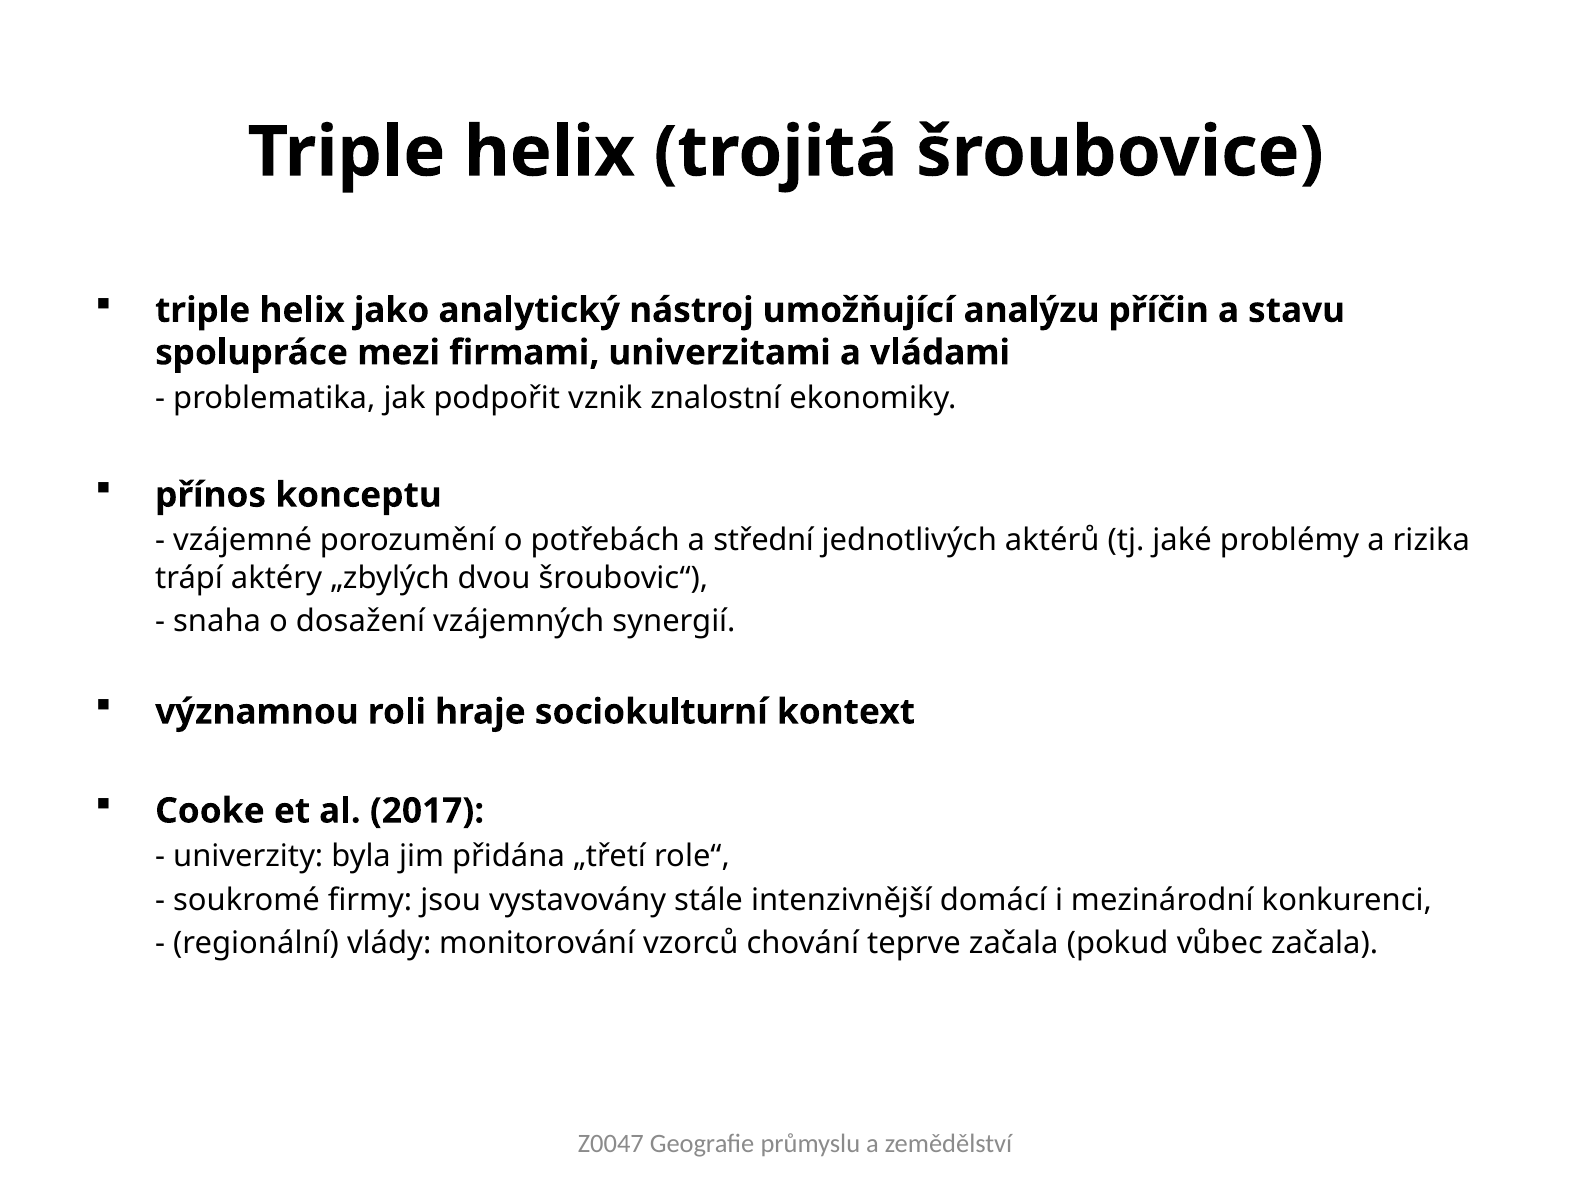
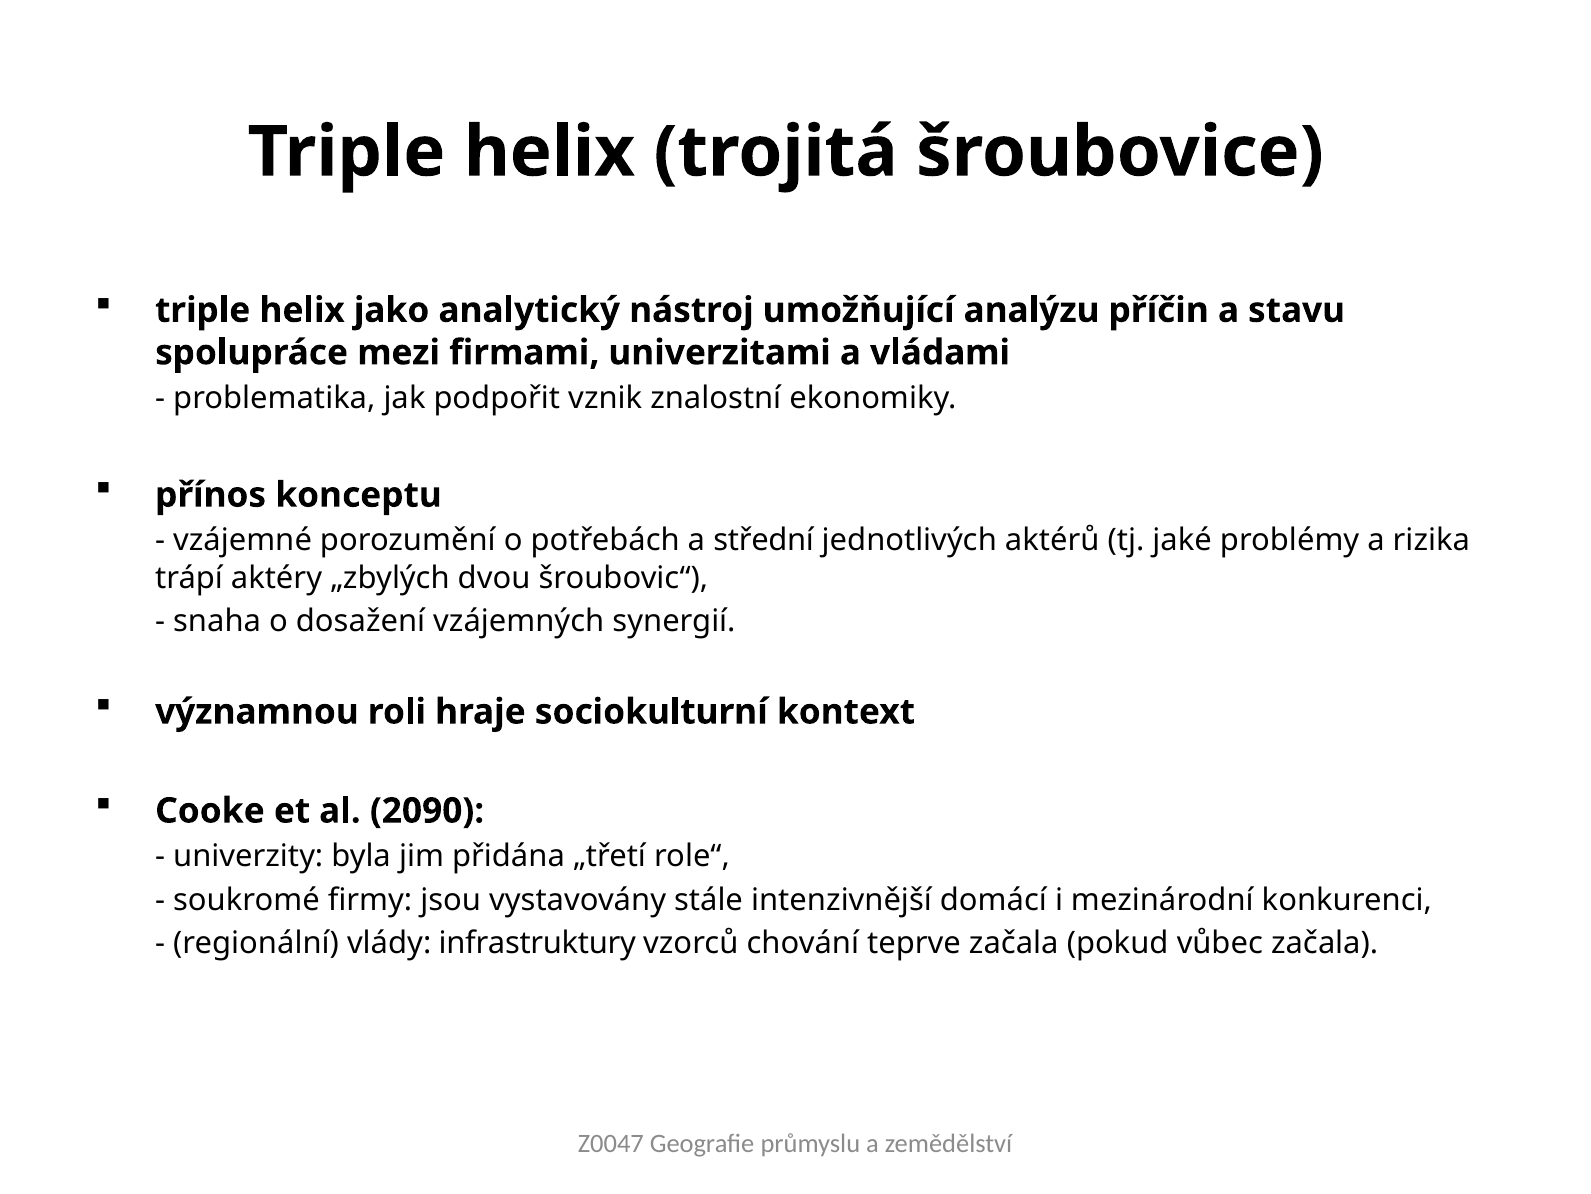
2017: 2017 -> 2090 (427, 810)
monitorování: monitorování -> infrastruktury (537, 943)
